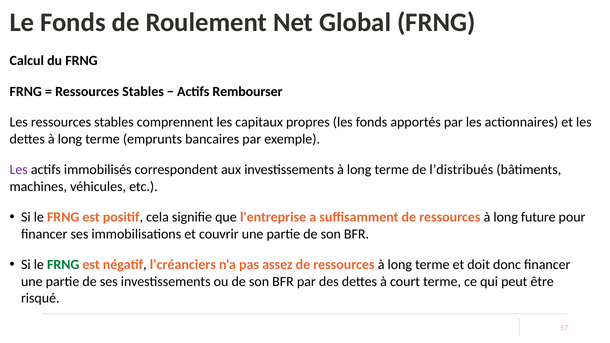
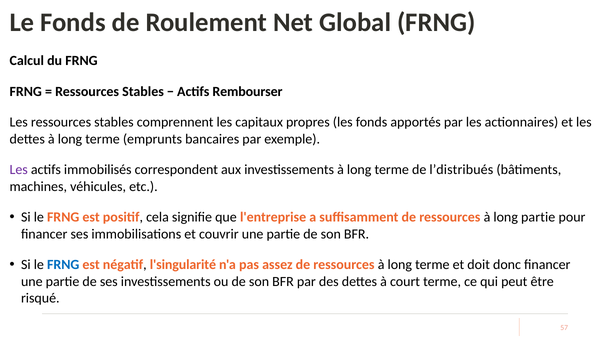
long future: future -> partie (538, 217)
FRNG colour: green -> blue (63, 265)
l'créanciers: l'créanciers -> l'singularité (183, 265)
